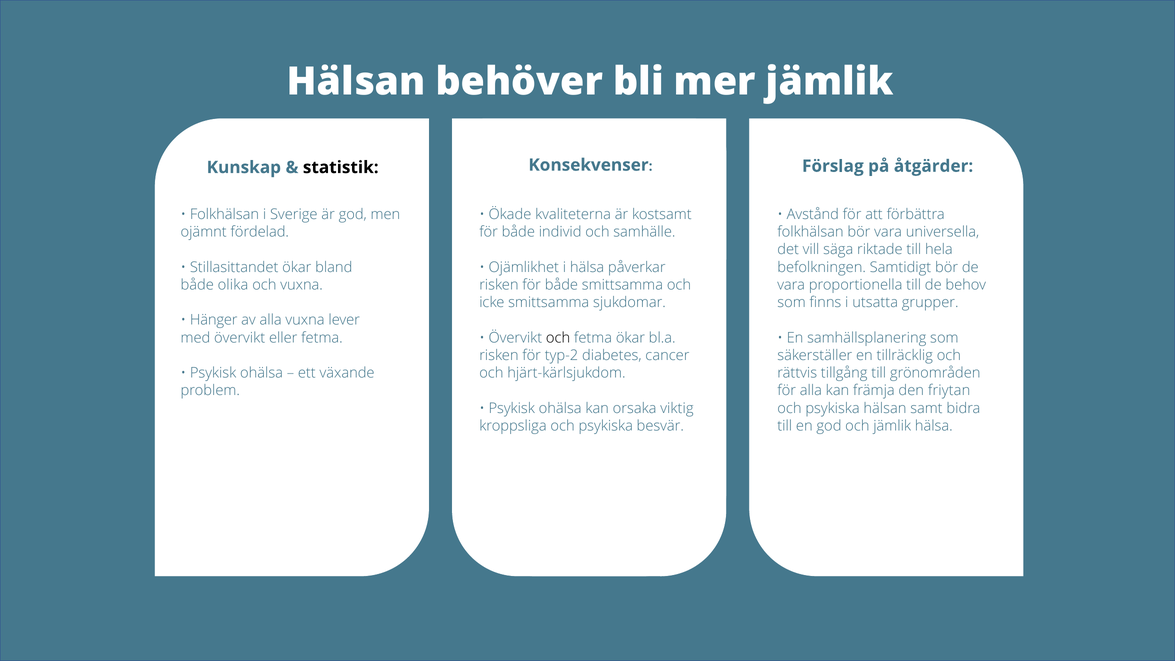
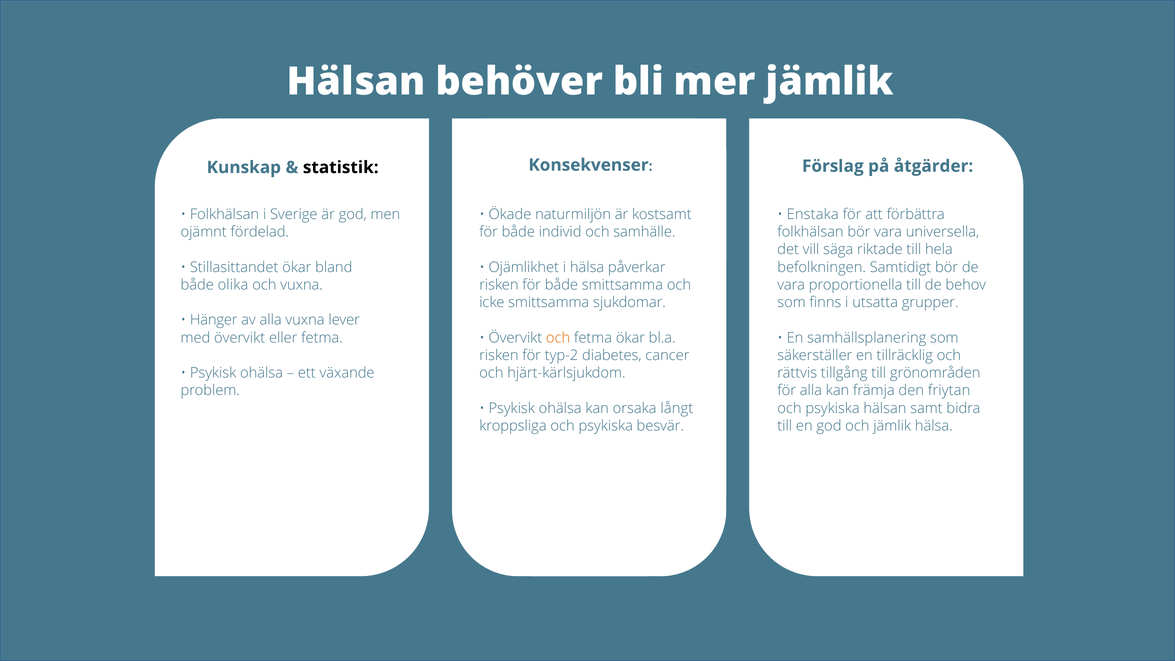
kvaliteterna: kvaliteterna -> naturmiljön (573, 214)
Avstånd: Avstånd -> Enstaka (813, 214)
och colour: black -> orange (558, 338)
viktig: viktig -> långt (677, 408)
